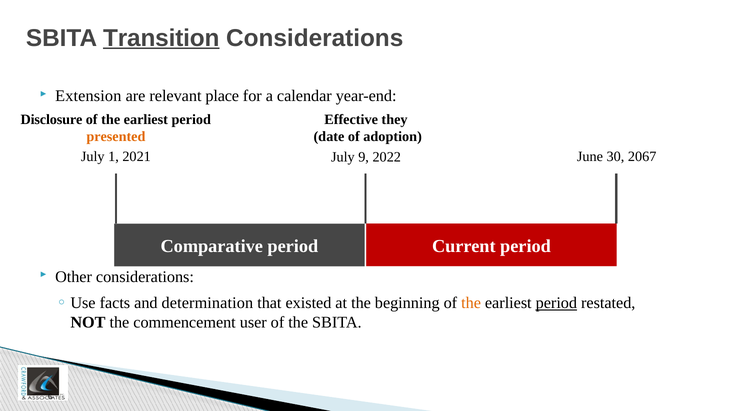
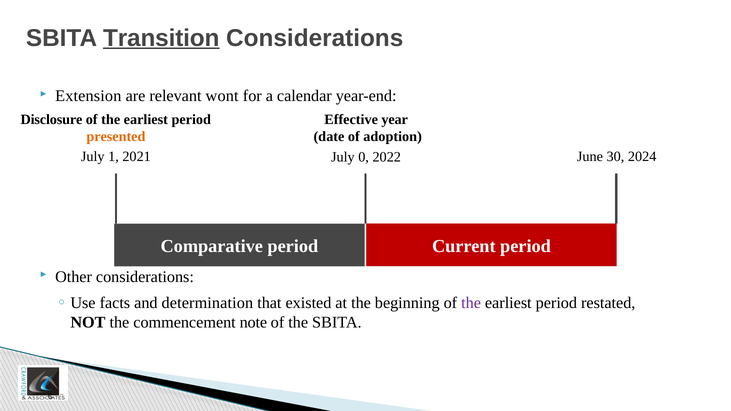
place: place -> wont (222, 96)
they: they -> year (395, 120)
2067: 2067 -> 2024 (642, 157)
9: 9 -> 0 (364, 157)
the colour: orange -> purple (471, 303)
period underline: present -> none (556, 303)
user: user -> note (253, 323)
